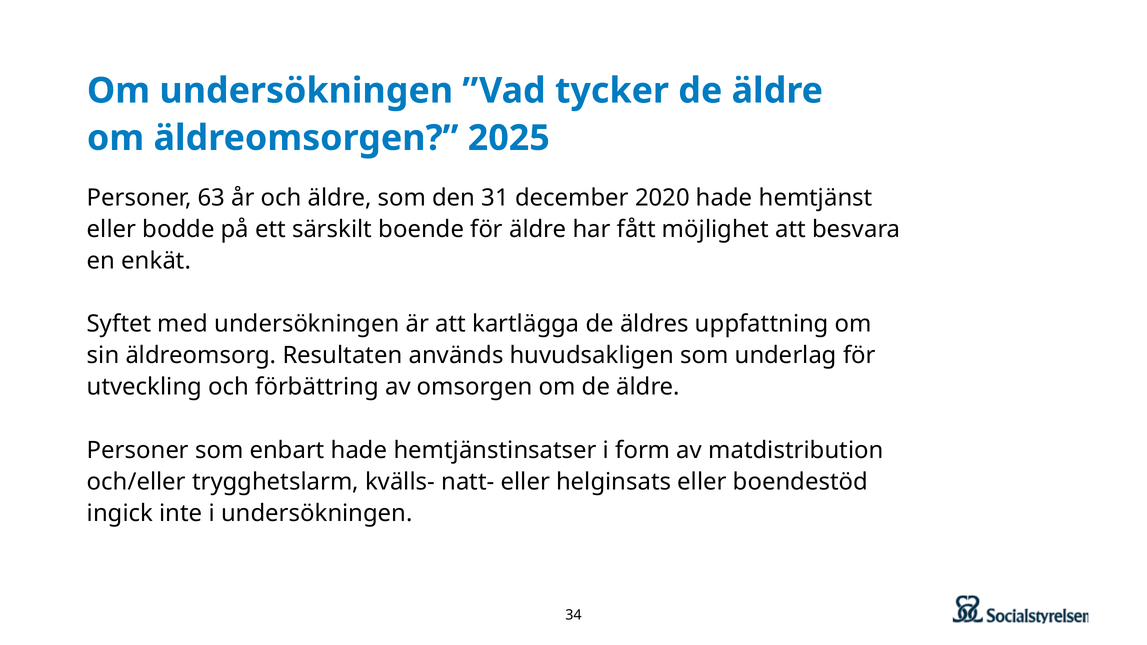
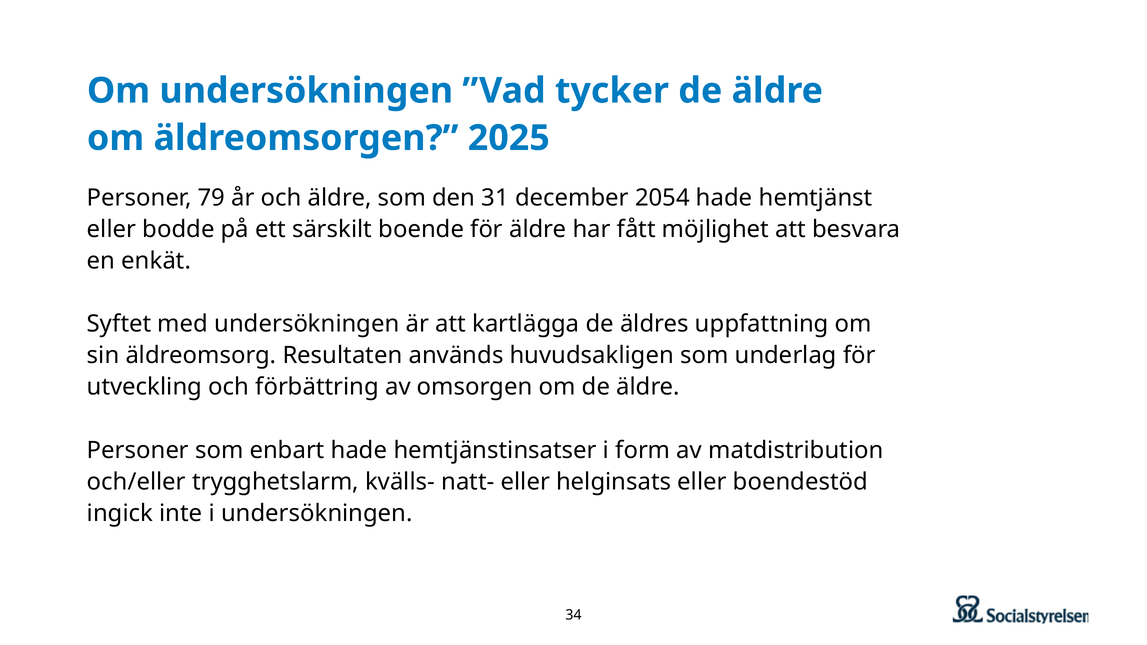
63: 63 -> 79 (211, 198)
2020: 2020 -> 2054 (662, 198)
